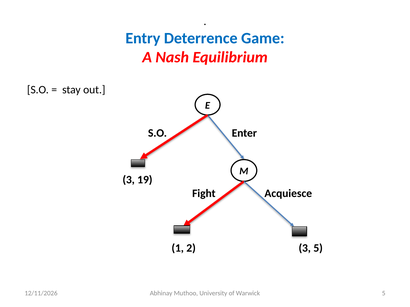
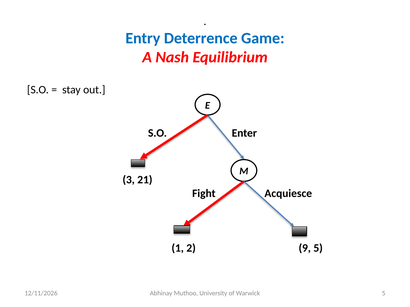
19: 19 -> 21 (145, 180)
2 3: 3 -> 9 (305, 249)
